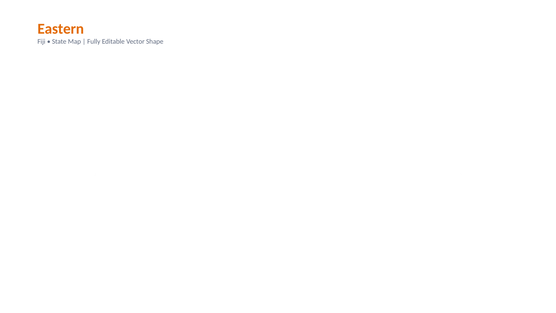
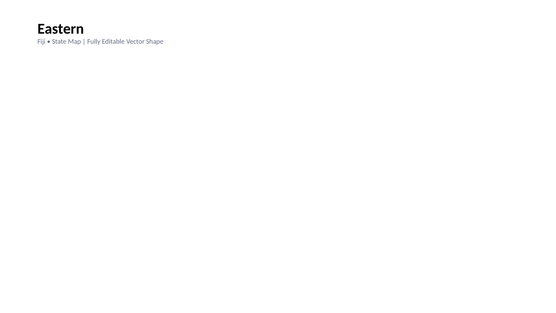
Eastern colour: orange -> black (61, 29)
